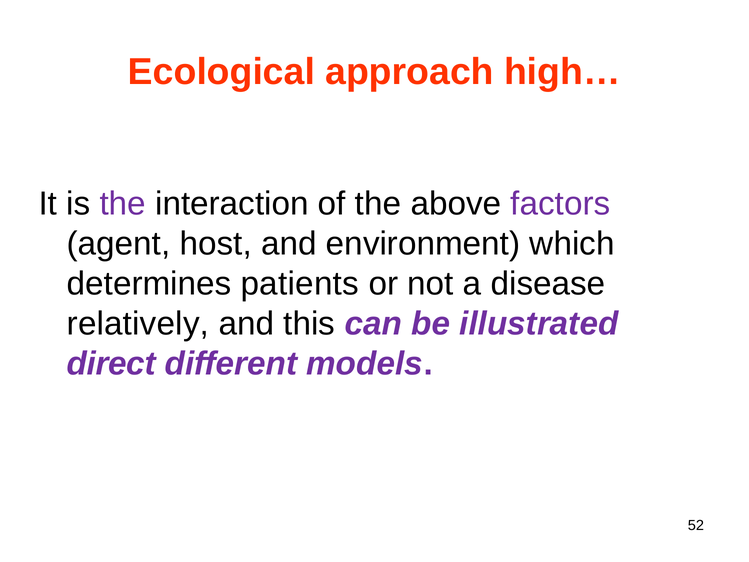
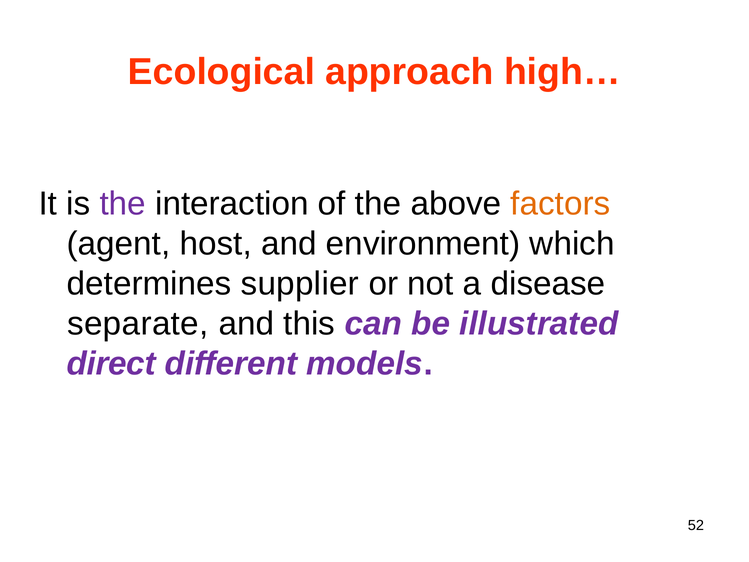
factors colour: purple -> orange (560, 204)
patients: patients -> supplier (300, 284)
relatively: relatively -> separate (138, 324)
